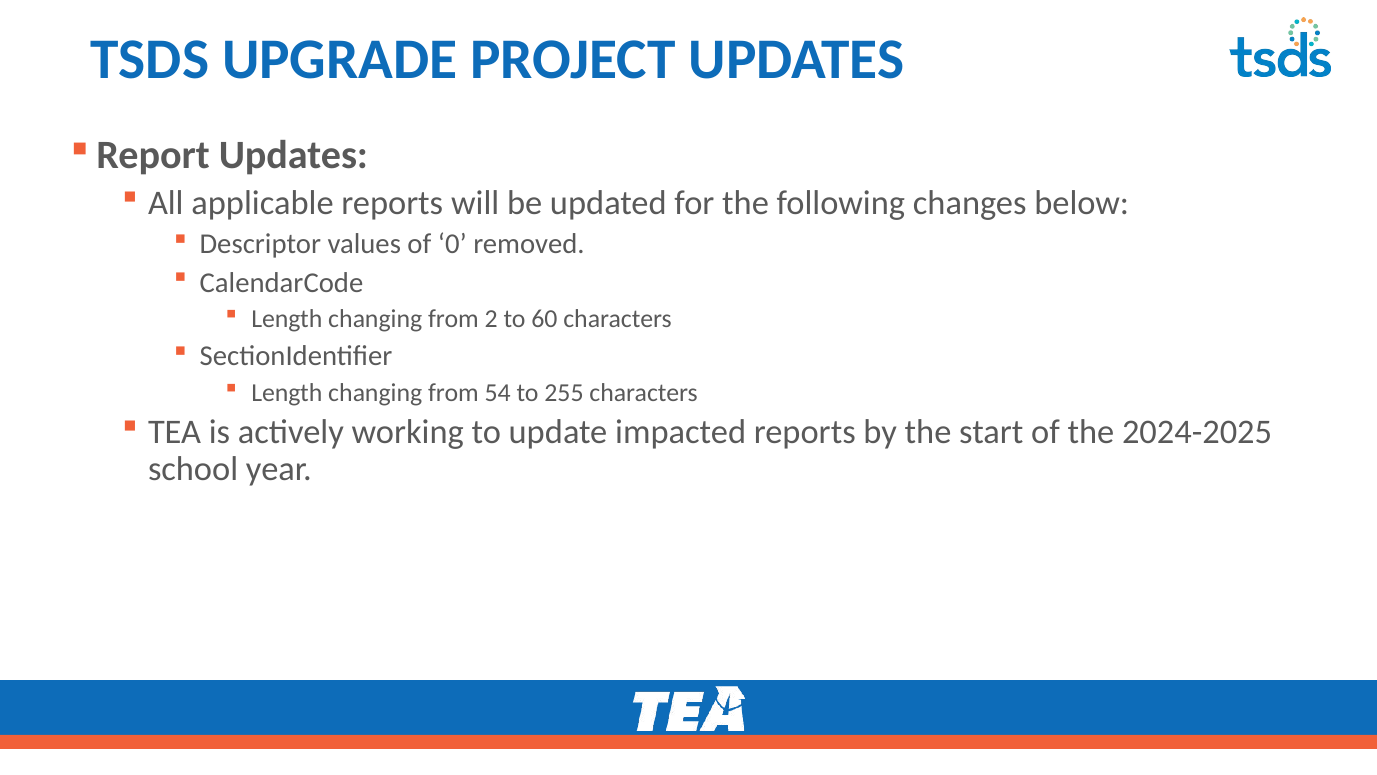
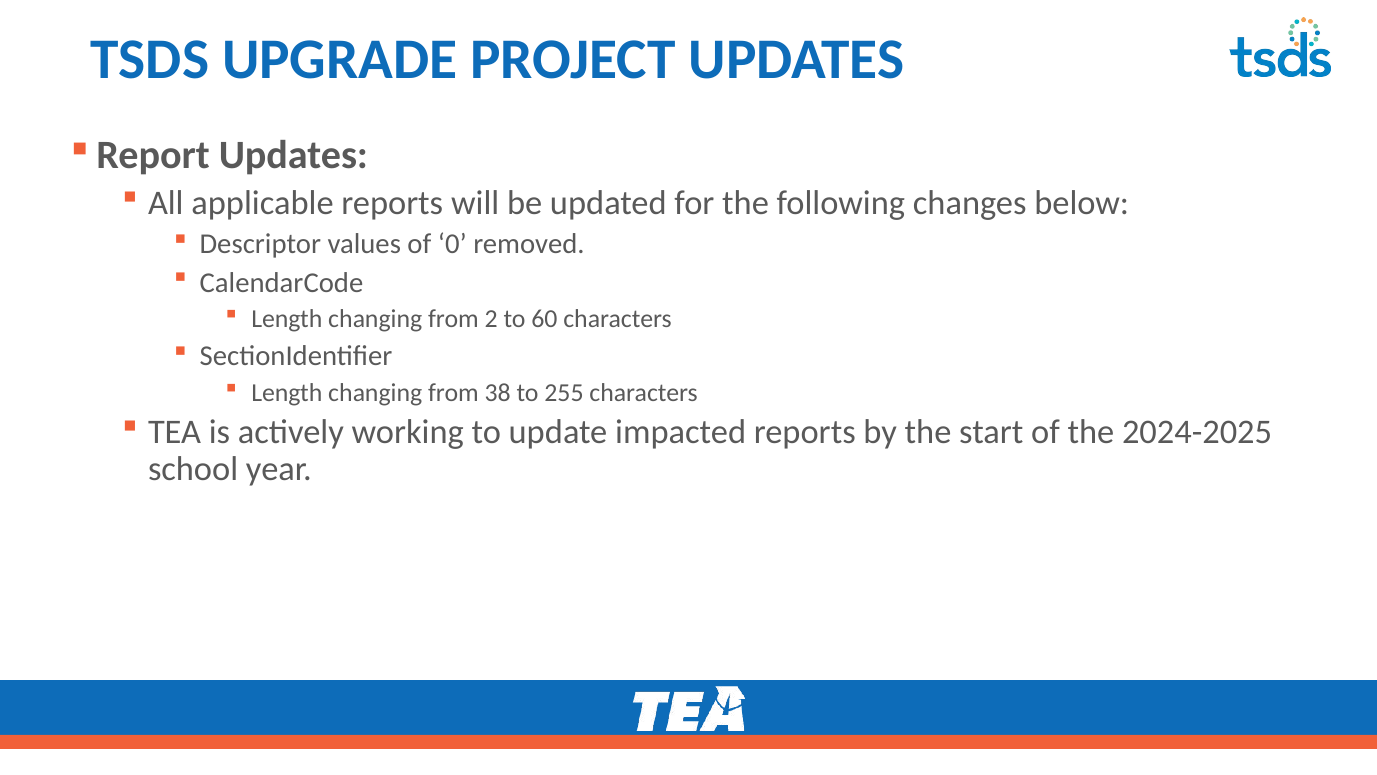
54: 54 -> 38 (498, 392)
